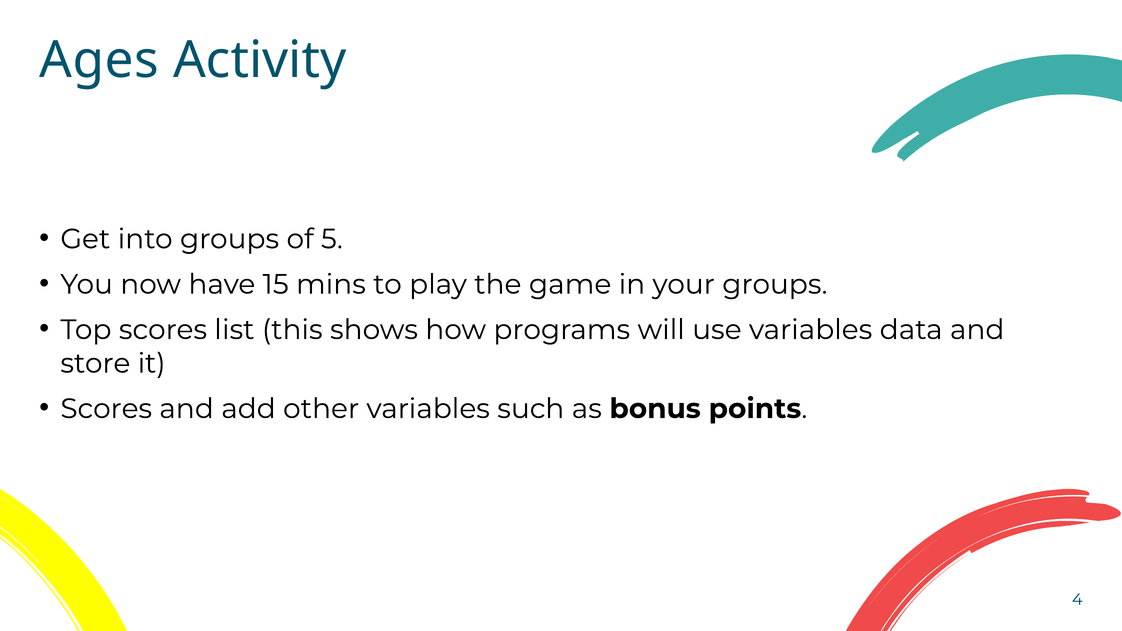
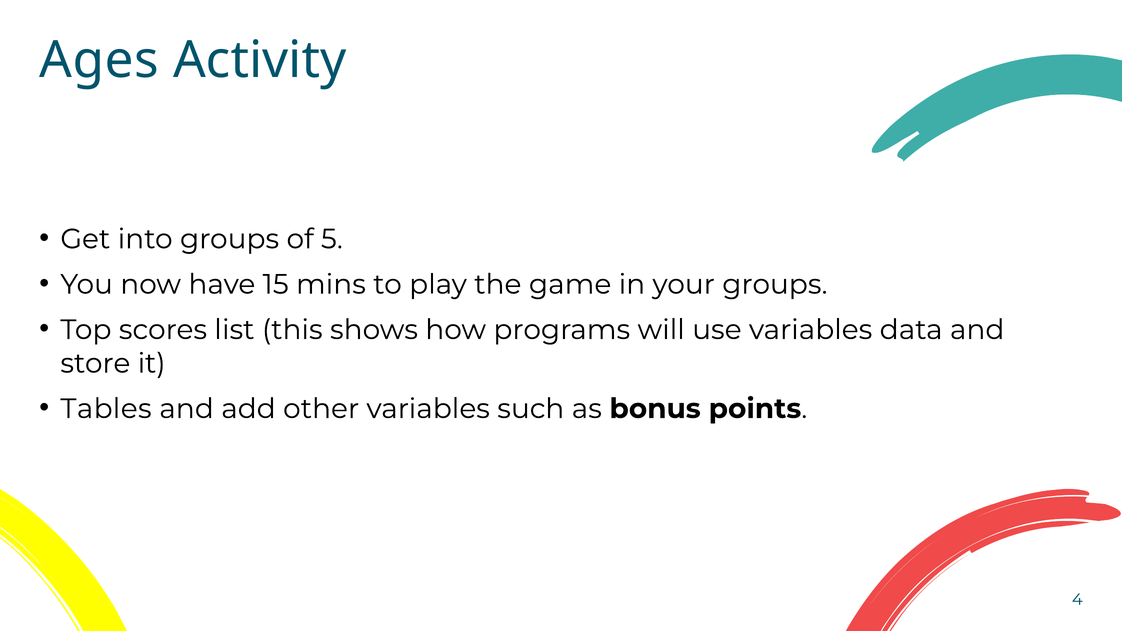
Scores: Scores -> Tables (106, 409)
